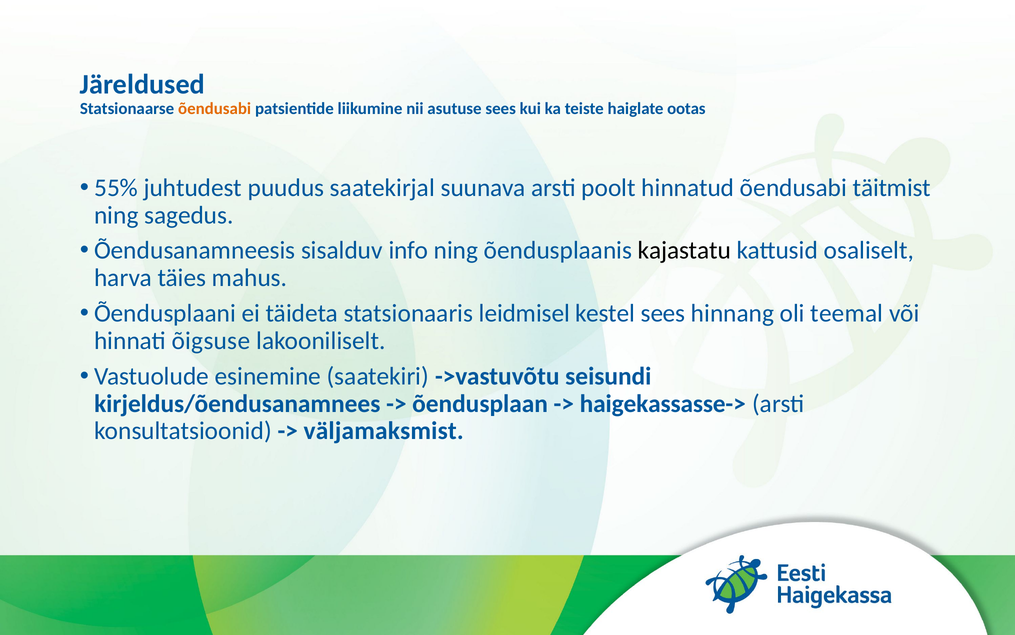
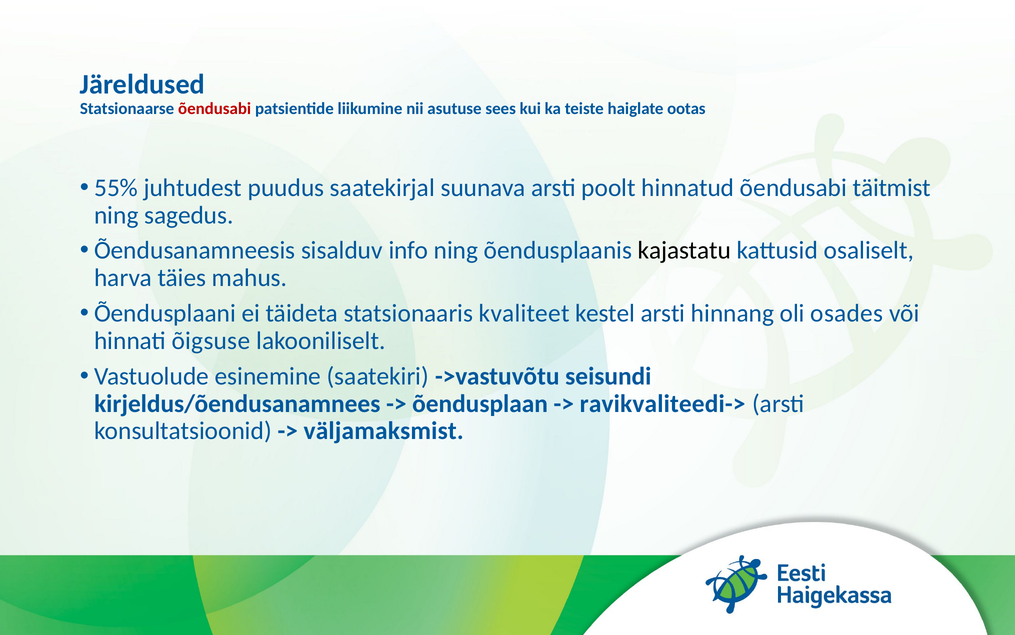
õendusabi colour: orange -> red (215, 109)
leidmisel: leidmisel -> kvaliteet (524, 313)
kestel sees: sees -> arsti (663, 313)
teemal: teemal -> osades (847, 313)
haigekassasse->: haigekassasse-> -> ravikvaliteedi-> (663, 403)
